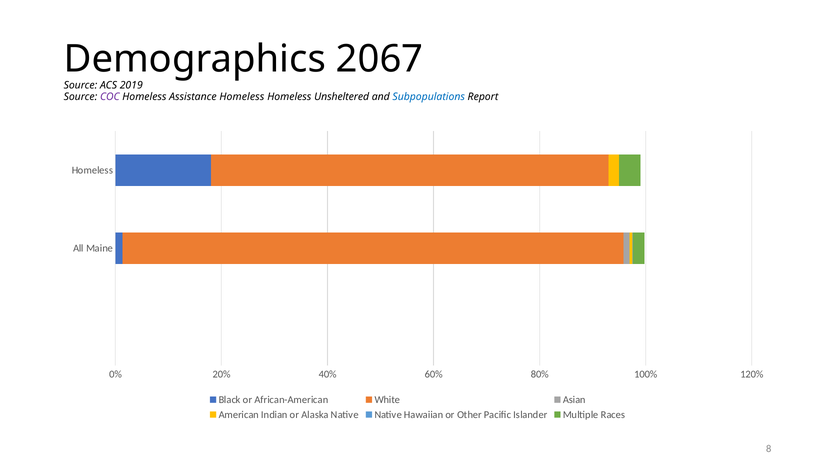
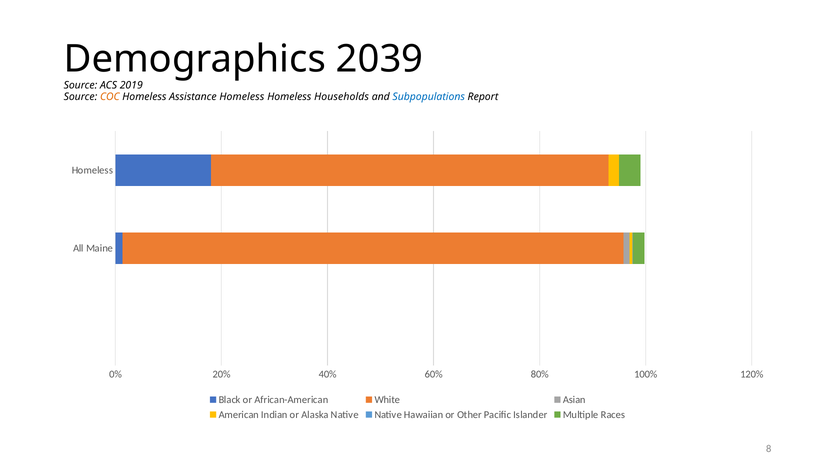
2067: 2067 -> 2039 (380, 59)
COC colour: purple -> orange (110, 97)
Unsheltered: Unsheltered -> Households (342, 97)
